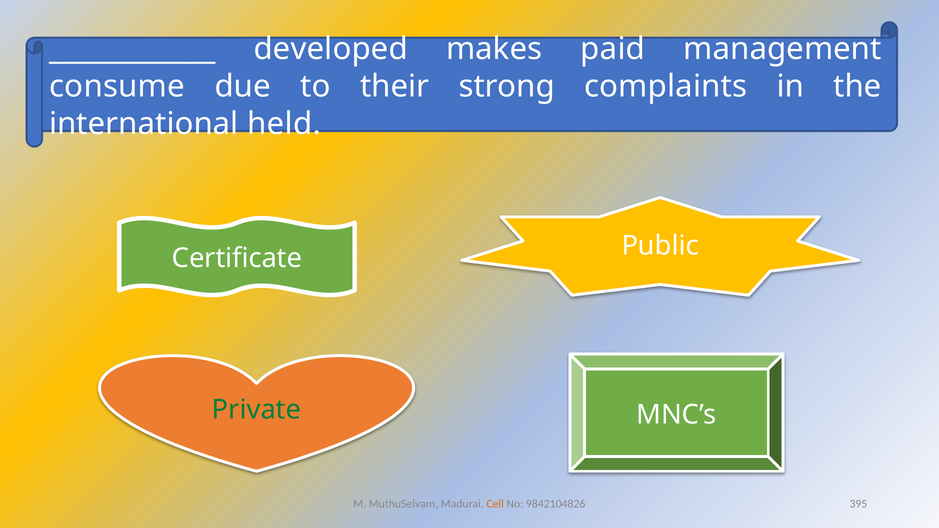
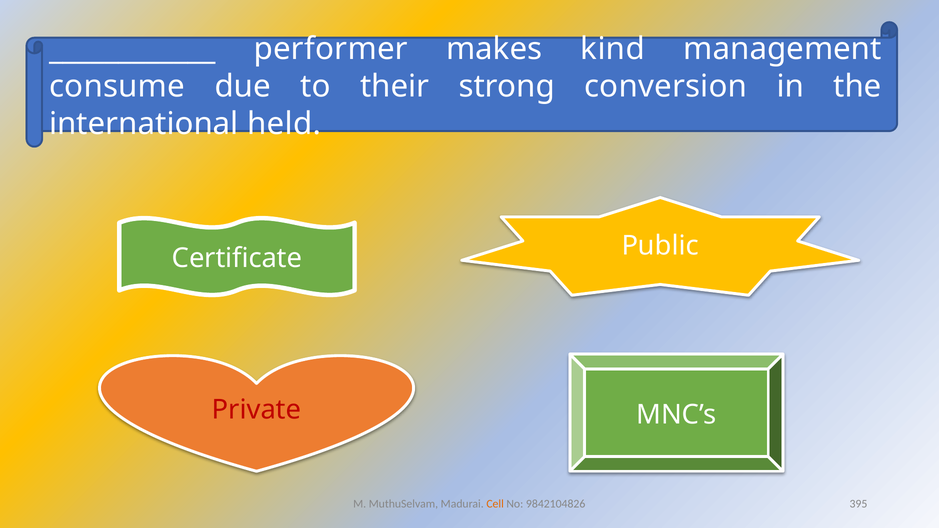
developed: developed -> performer (331, 49)
paid: paid -> kind (613, 49)
complaints: complaints -> conversion (666, 87)
Private colour: green -> red (257, 410)
